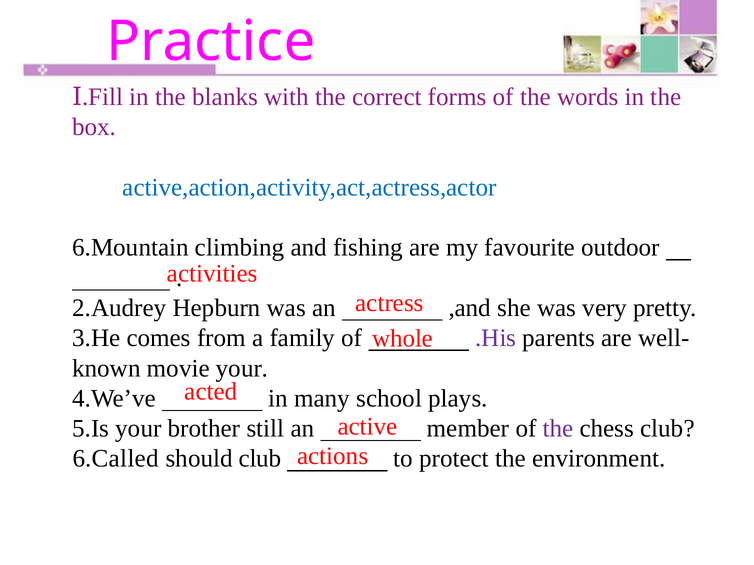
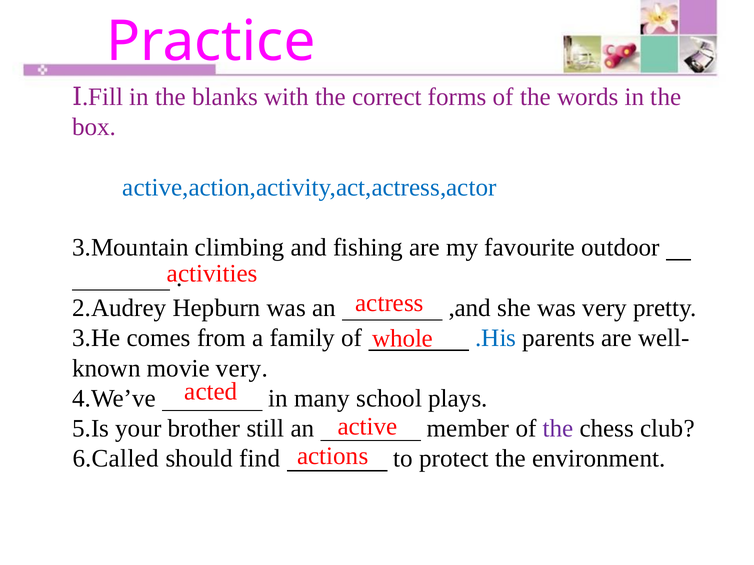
6.Mountain: 6.Mountain -> 3.Mountain (130, 248)
.His colour: purple -> blue (496, 338)
movie your: your -> very (242, 369)
should club: club -> find (260, 459)
